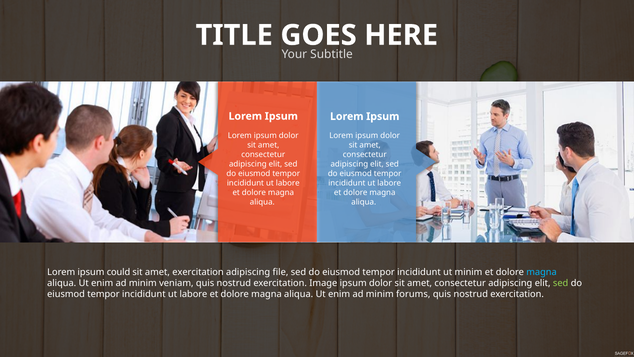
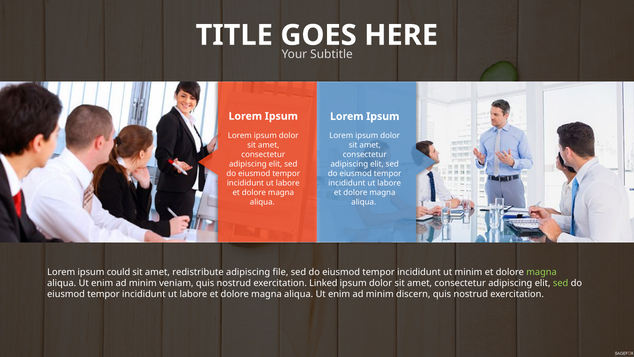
amet exercitation: exercitation -> redistribute (198, 272)
magna colour: light blue -> light green (542, 272)
Image: Image -> Linked (323, 283)
forums: forums -> discern (413, 294)
